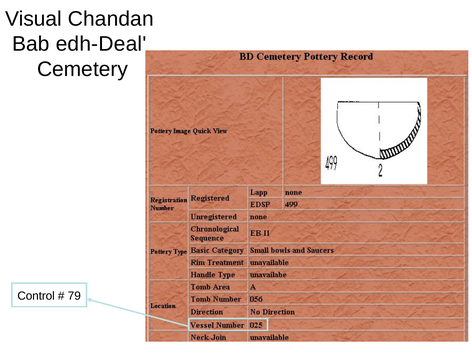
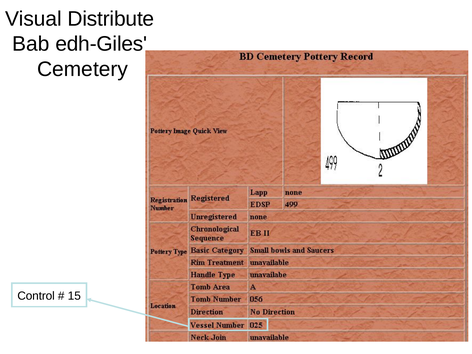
Chandan: Chandan -> Distribute (111, 19)
edh-Deal: edh-Deal -> edh-Giles (101, 44)
79: 79 -> 15 (74, 296)
